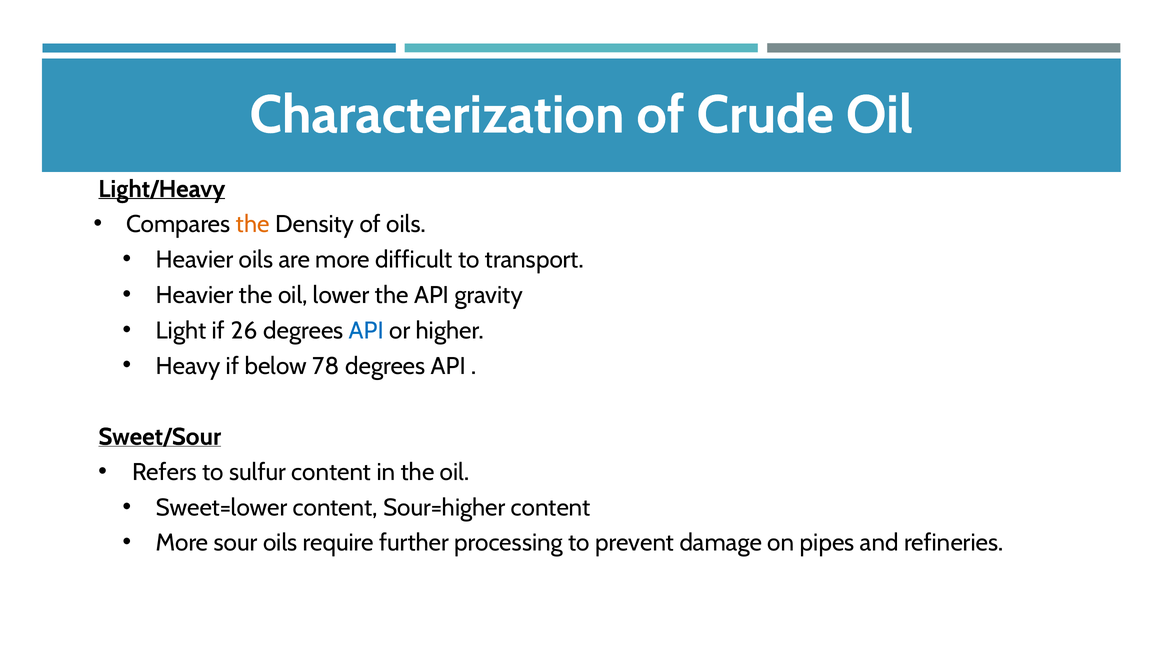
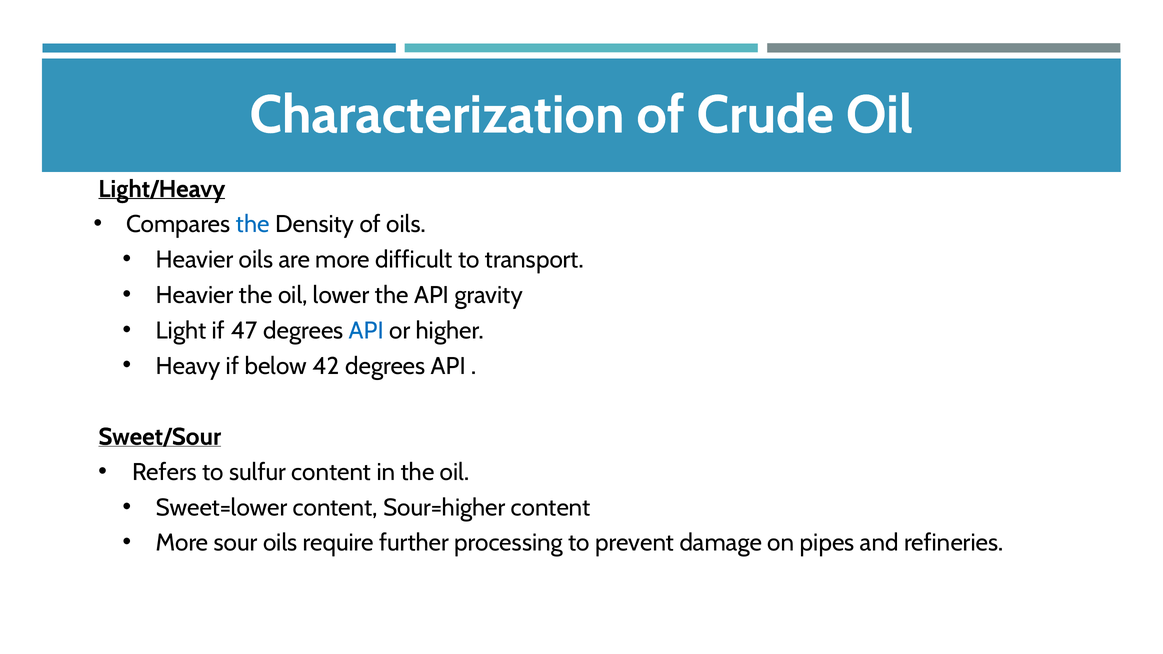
the colour: orange -> blue (253, 225)
26: 26 -> 47 (244, 331)
78: 78 -> 42 (326, 366)
